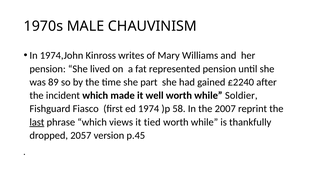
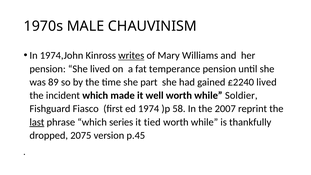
writes underline: none -> present (131, 56)
represented: represented -> temperance (175, 69)
£2240 after: after -> lived (266, 82)
views: views -> series (121, 122)
2057: 2057 -> 2075 (81, 135)
